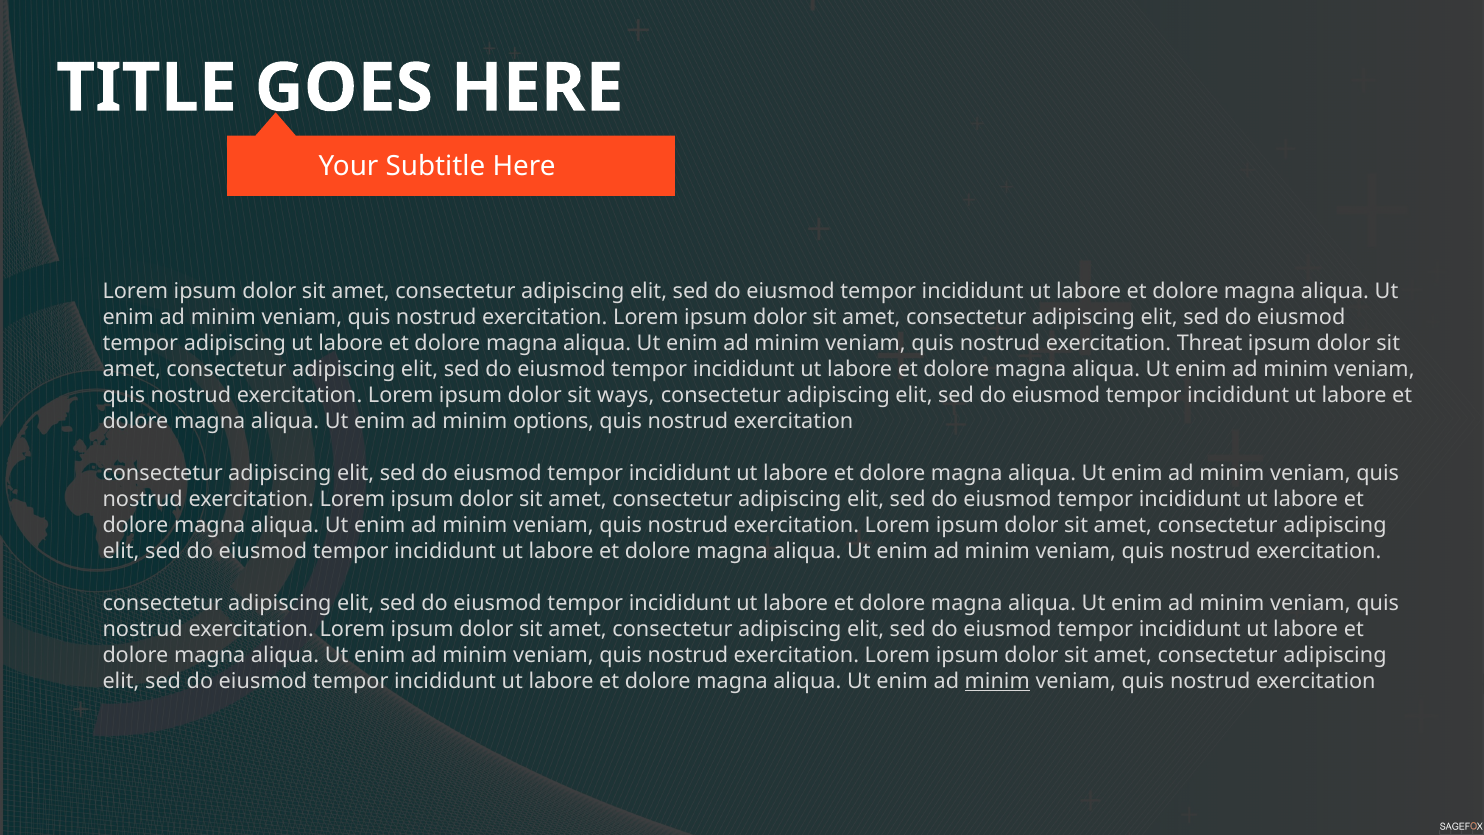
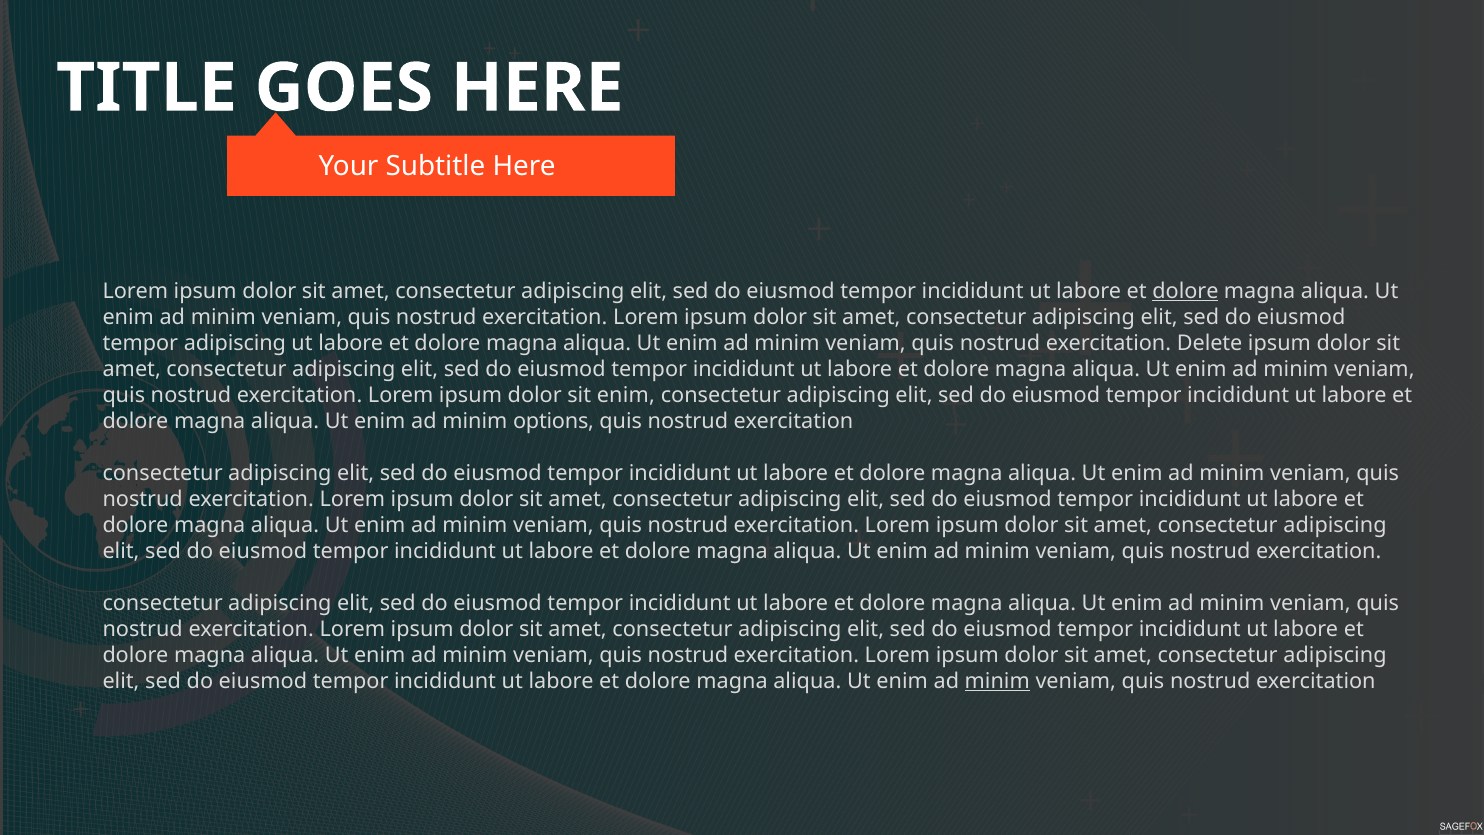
dolore underline: none -> present (1185, 291)
Threat: Threat -> Delete (1210, 343)
sit ways: ways -> enim (626, 395)
